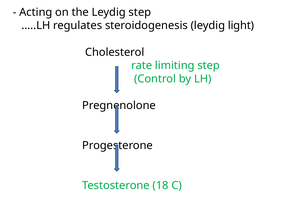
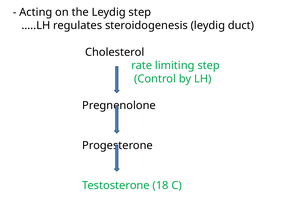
light: light -> duct (241, 26)
